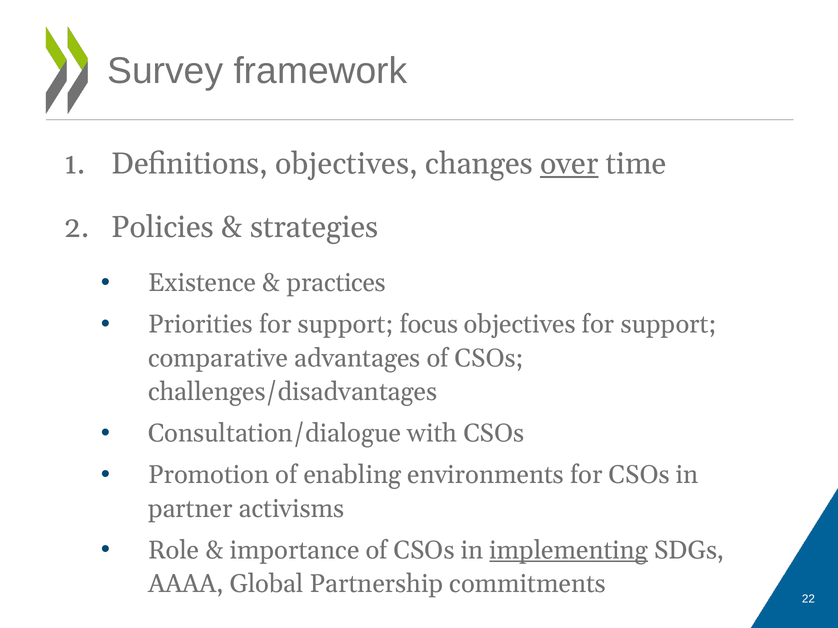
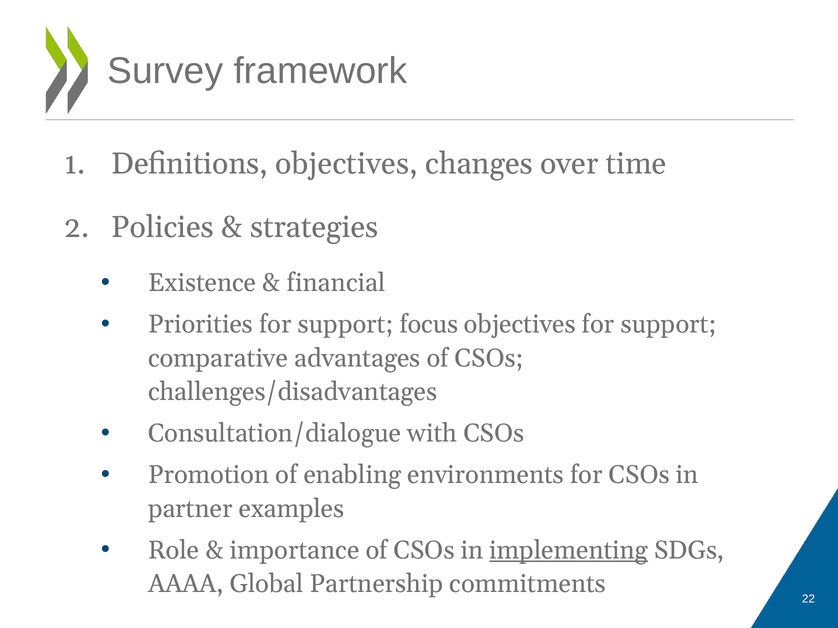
over underline: present -> none (569, 164)
practices: practices -> financial (336, 283)
activisms: activisms -> examples (291, 509)
